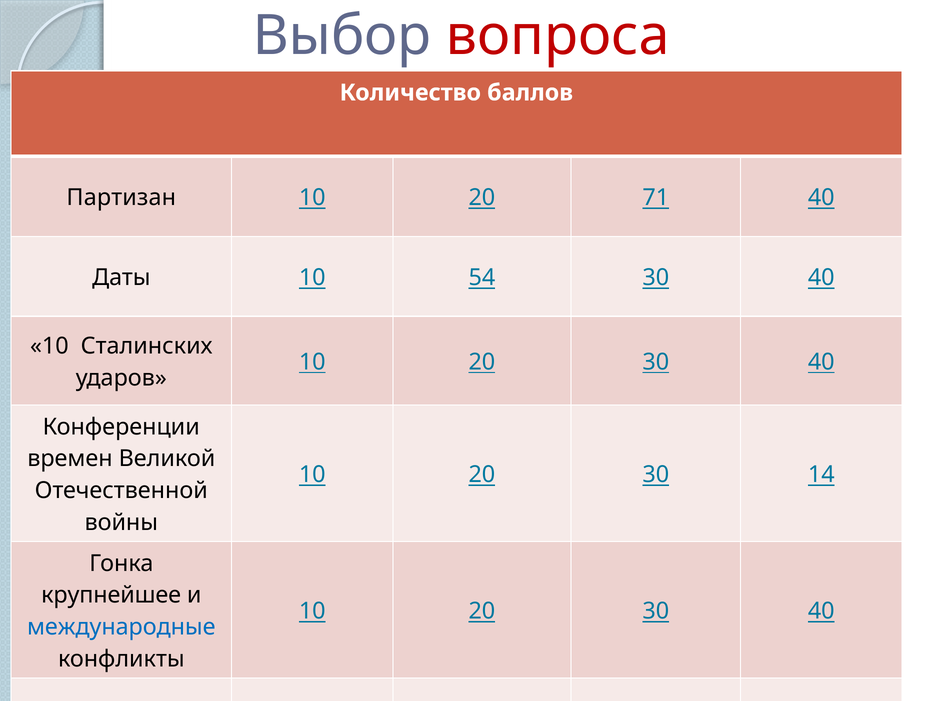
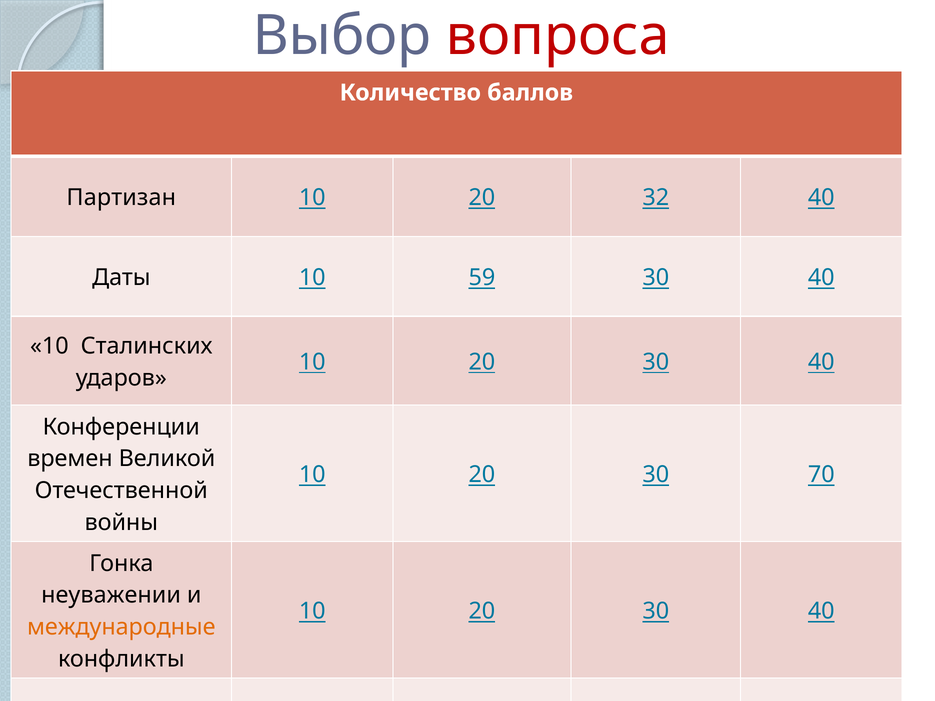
71: 71 -> 32 (656, 198)
54: 54 -> 59 (482, 278)
14: 14 -> 70 (821, 475)
крупнейшее: крупнейшее -> неуважении (111, 595)
международные colour: blue -> orange (121, 627)
